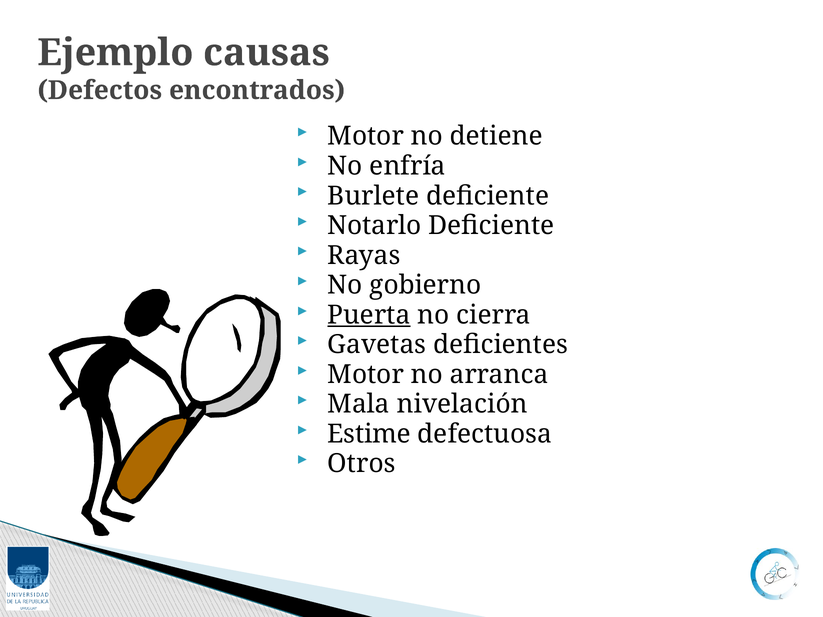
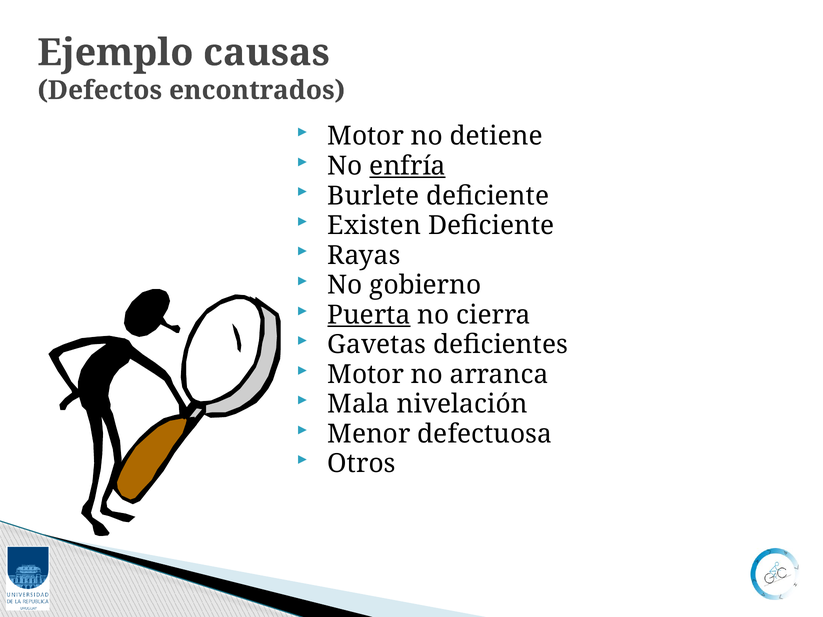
enfría underline: none -> present (408, 166)
Notarlo: Notarlo -> Existen (374, 226)
Estime: Estime -> Menor (369, 434)
